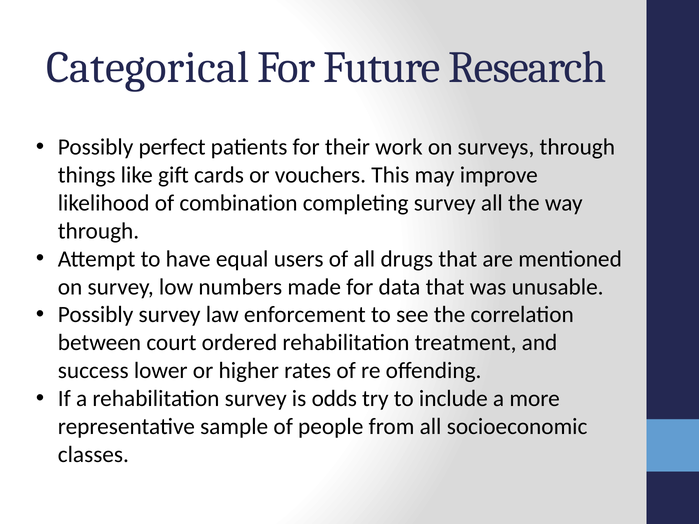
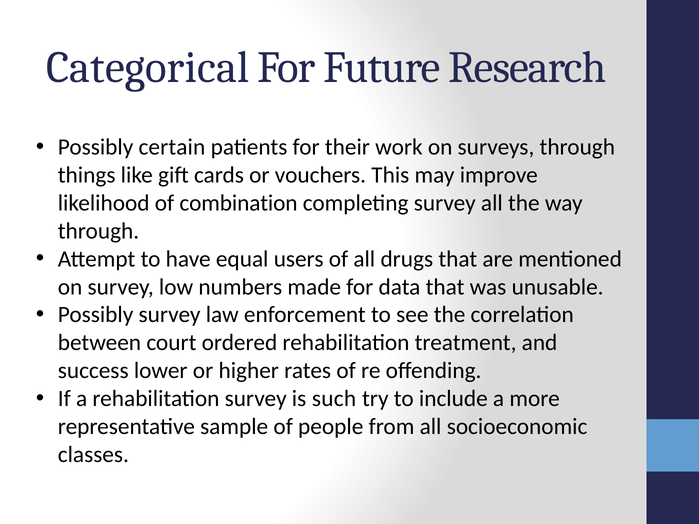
perfect: perfect -> certain (172, 147)
odds: odds -> such (334, 399)
